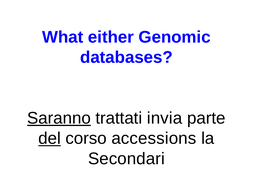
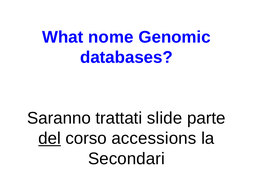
either: either -> nome (111, 37)
Saranno underline: present -> none (59, 118)
invia: invia -> slide (165, 118)
